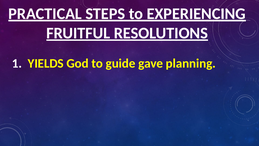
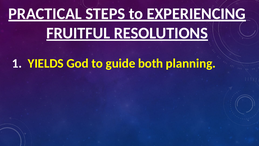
gave: gave -> both (151, 63)
